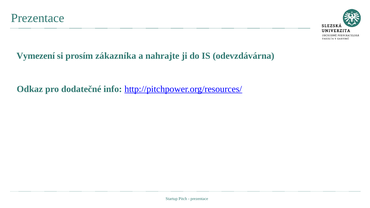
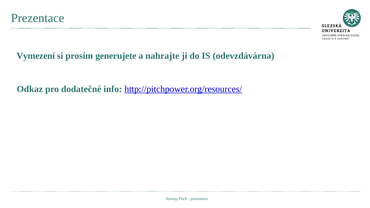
zákazníka: zákazníka -> generujete (116, 56)
